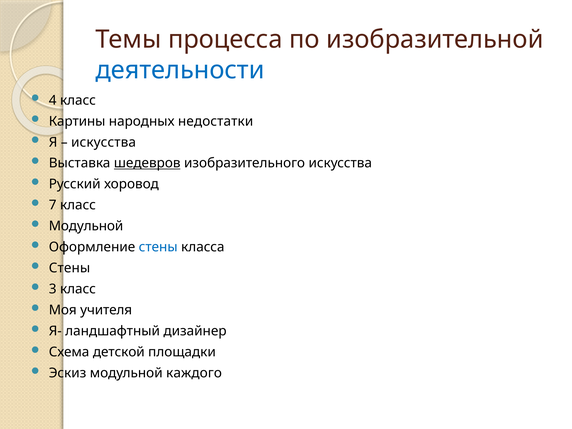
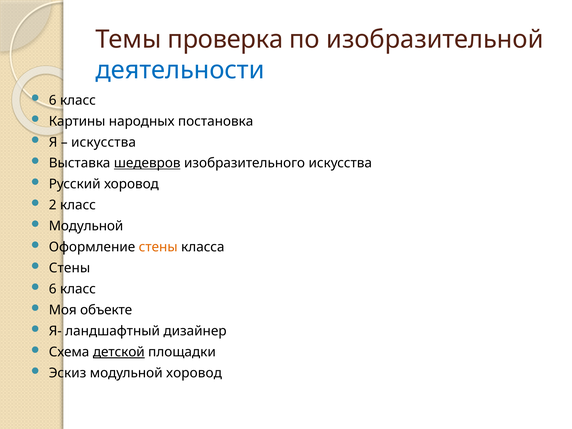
процесса: процесса -> проверка (225, 39)
4: 4 -> 6 (53, 100)
недостатки: недостатки -> постановка (216, 121)
7: 7 -> 2 (53, 205)
стены colour: blue -> orange (158, 247)
3: 3 -> 6 (53, 289)
учителя: учителя -> объекте (106, 310)
детской underline: none -> present (119, 352)
модульной каждого: каждого -> хоровод (194, 373)
